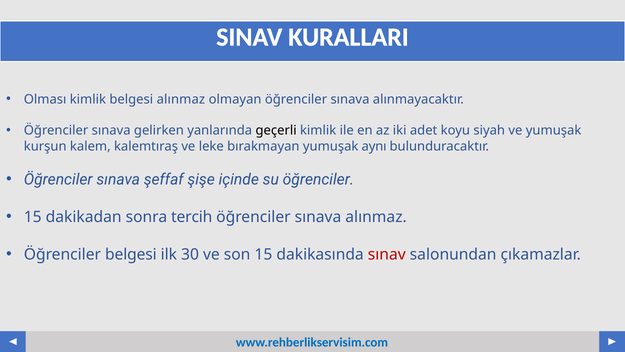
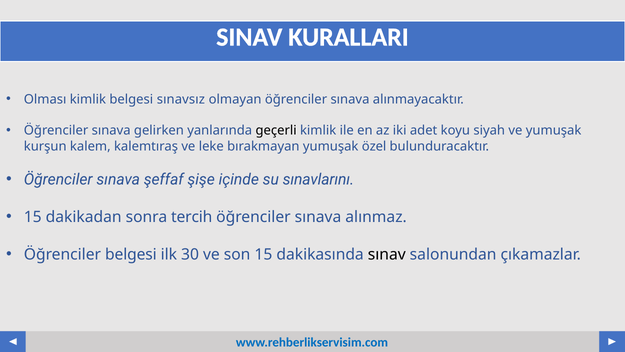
belgesi alınmaz: alınmaz -> sınavsız (181, 99)
aynı: aynı -> özel (374, 146)
su öğrenciler: öğrenciler -> sınavlarını (318, 179)
sınav colour: red -> black (387, 254)
